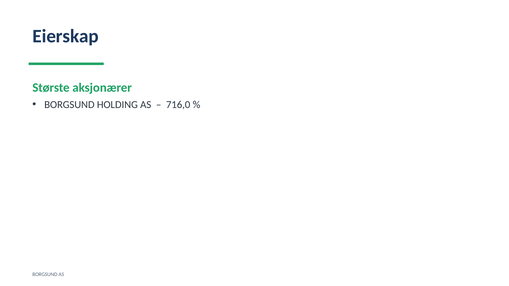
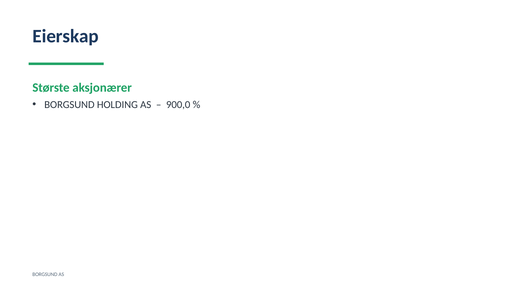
716,0: 716,0 -> 900,0 (178, 105)
